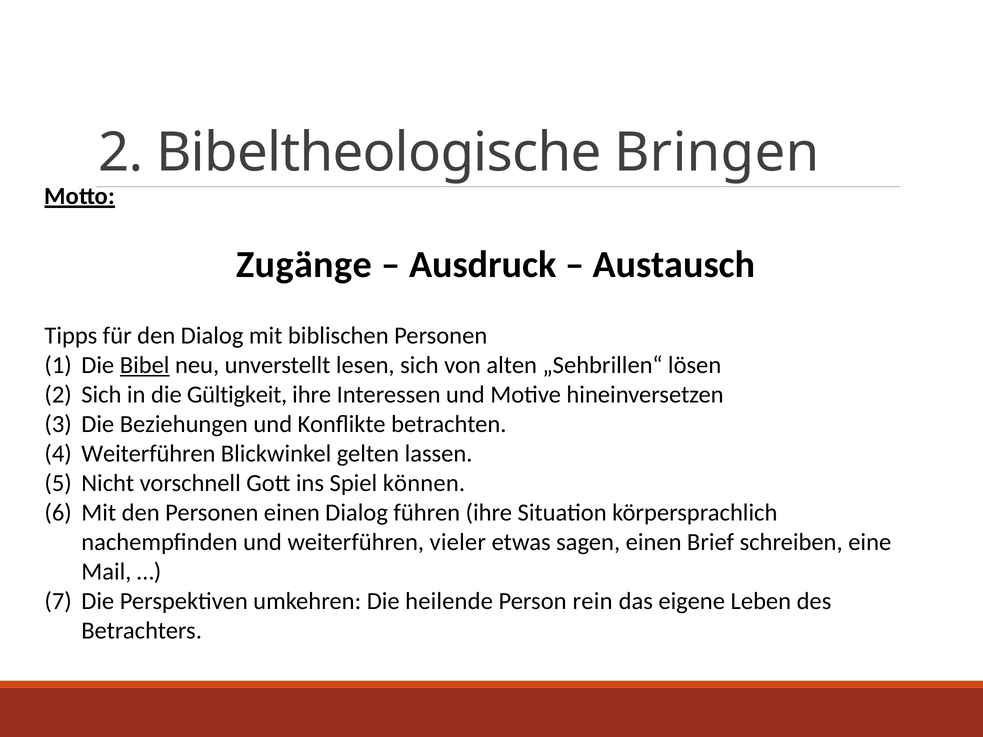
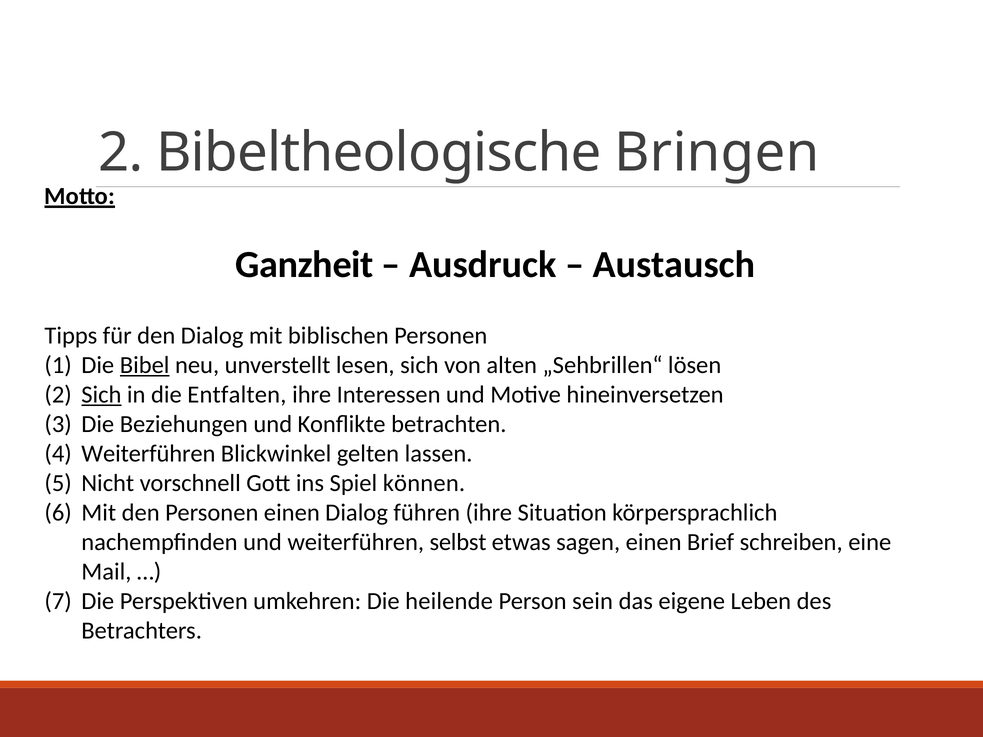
Zugänge: Zugänge -> Ganzheit (304, 264)
Sich underline: none -> present (101, 395)
Gültigkeit: Gültigkeit -> Entfalten (237, 395)
vieler: vieler -> selbst (458, 542)
rein: rein -> sein (593, 601)
